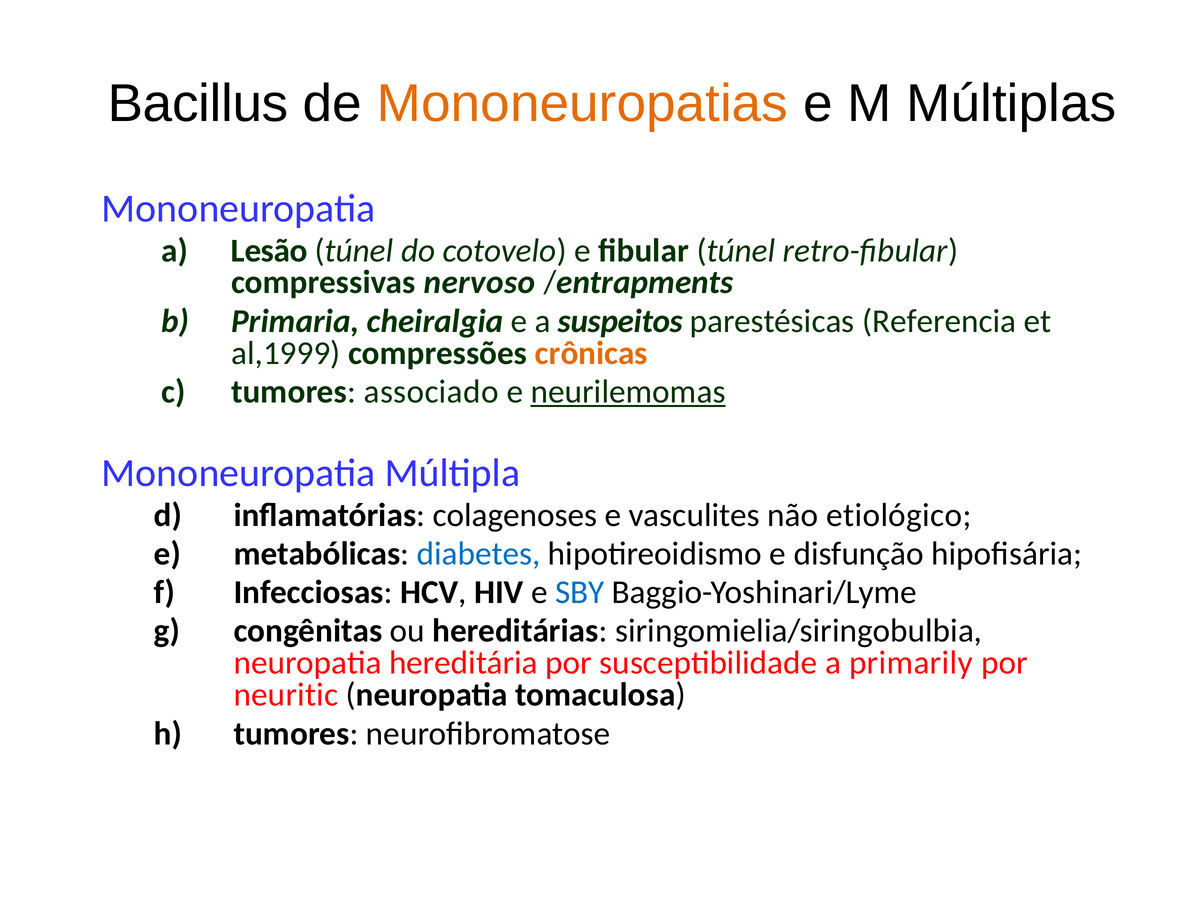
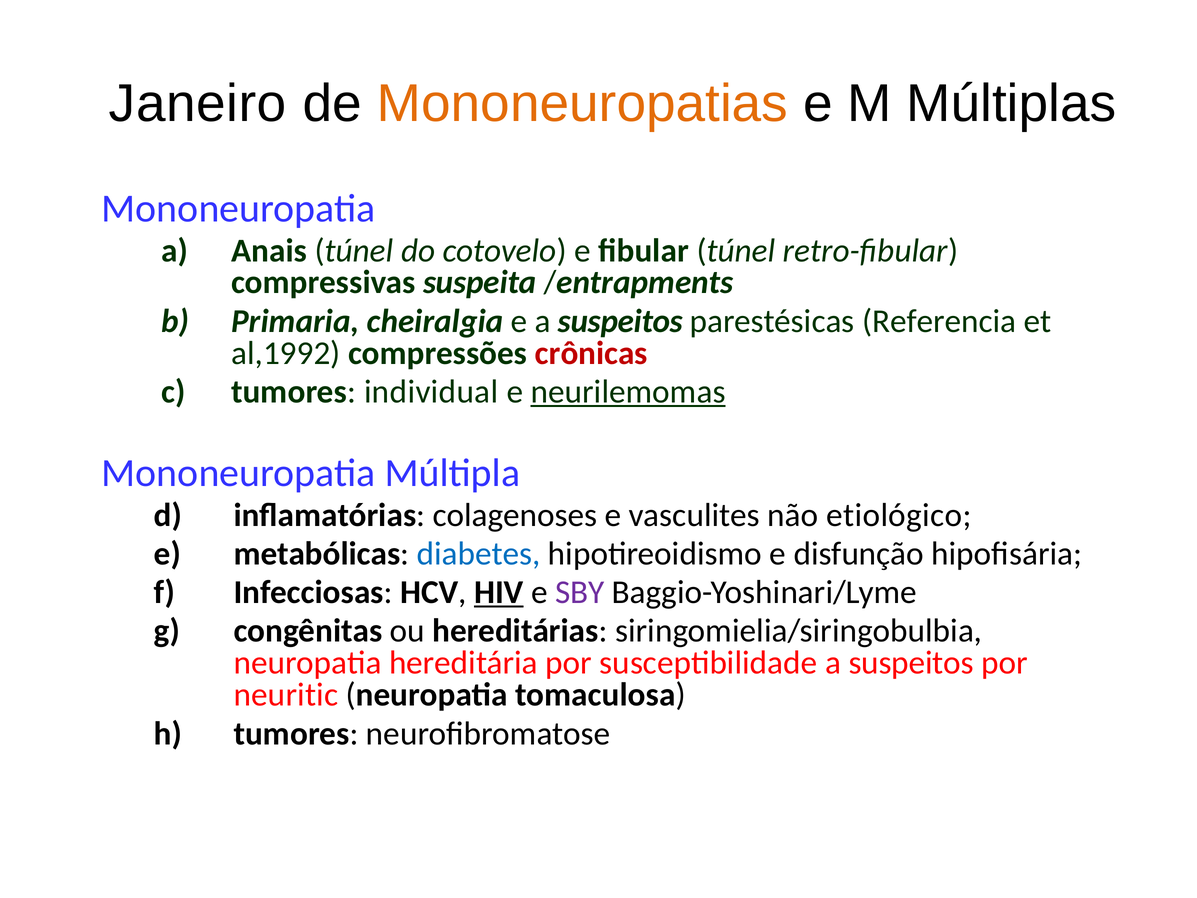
Bacillus: Bacillus -> Janeiro (198, 104)
Lesão: Lesão -> Anais (269, 250)
nervoso: nervoso -> suspeita (480, 282)
al,1999: al,1999 -> al,1992 (286, 353)
crônicas colour: orange -> red (591, 353)
associado: associado -> individual (431, 392)
HIV underline: none -> present (499, 592)
SBY colour: blue -> purple (580, 592)
susceptibilidade a primarily: primarily -> suspeitos (911, 663)
